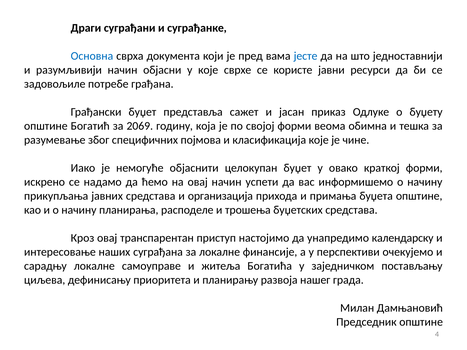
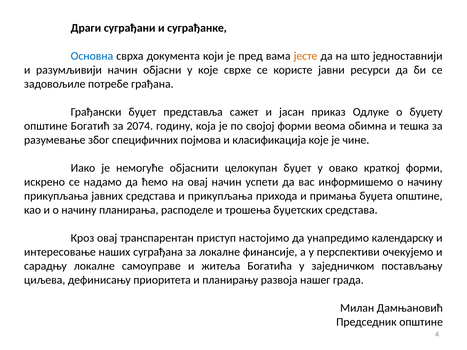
јесте colour: blue -> orange (306, 56)
2069: 2069 -> 2074 (140, 126)
и организација: организација -> прикупљања (220, 196)
